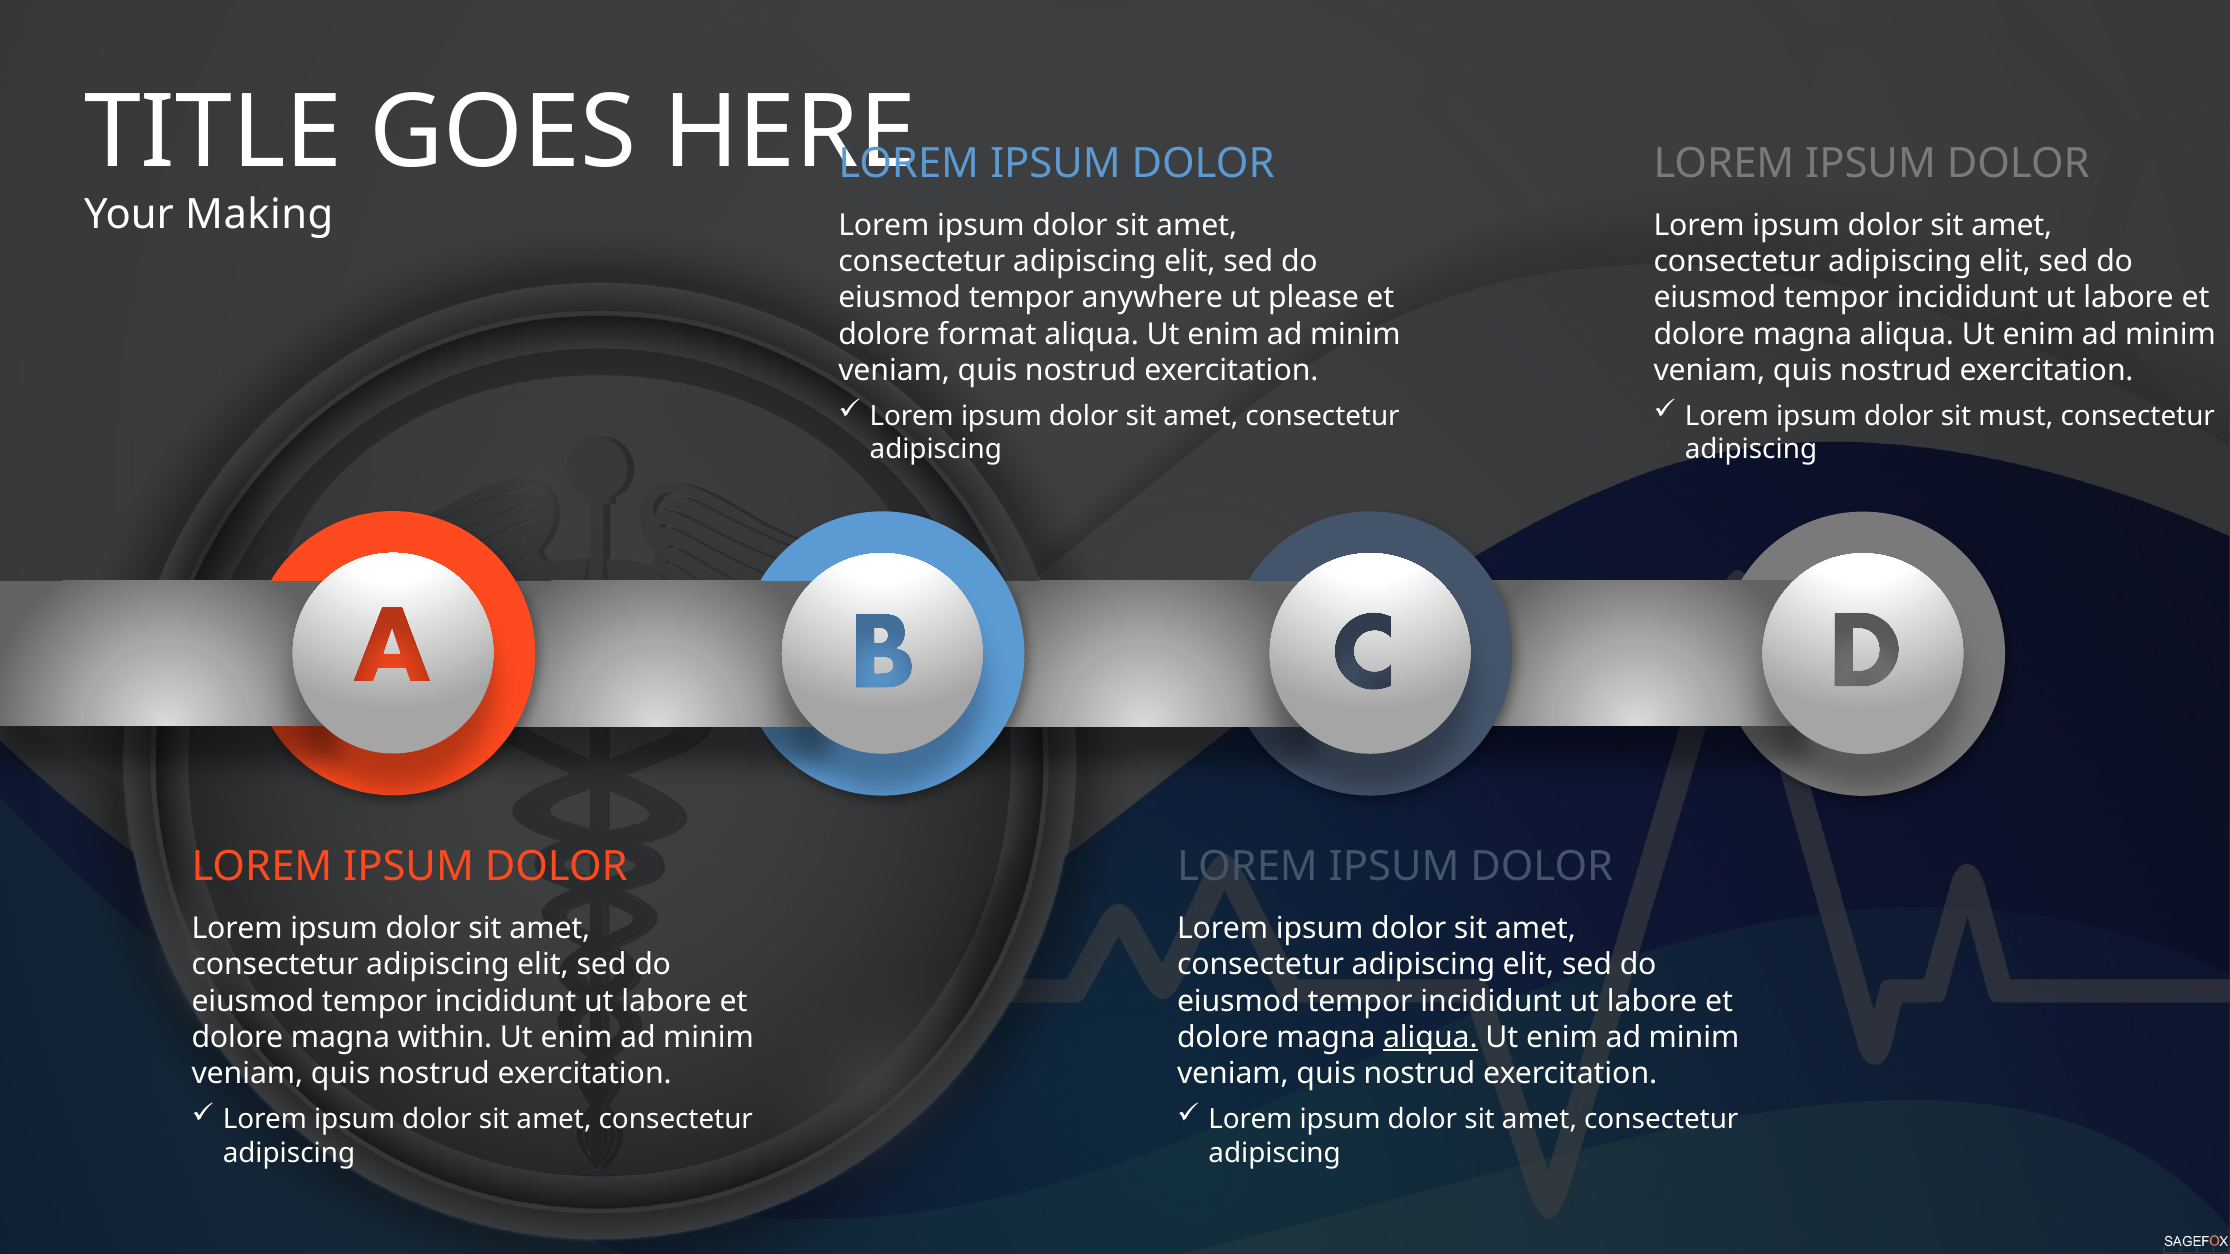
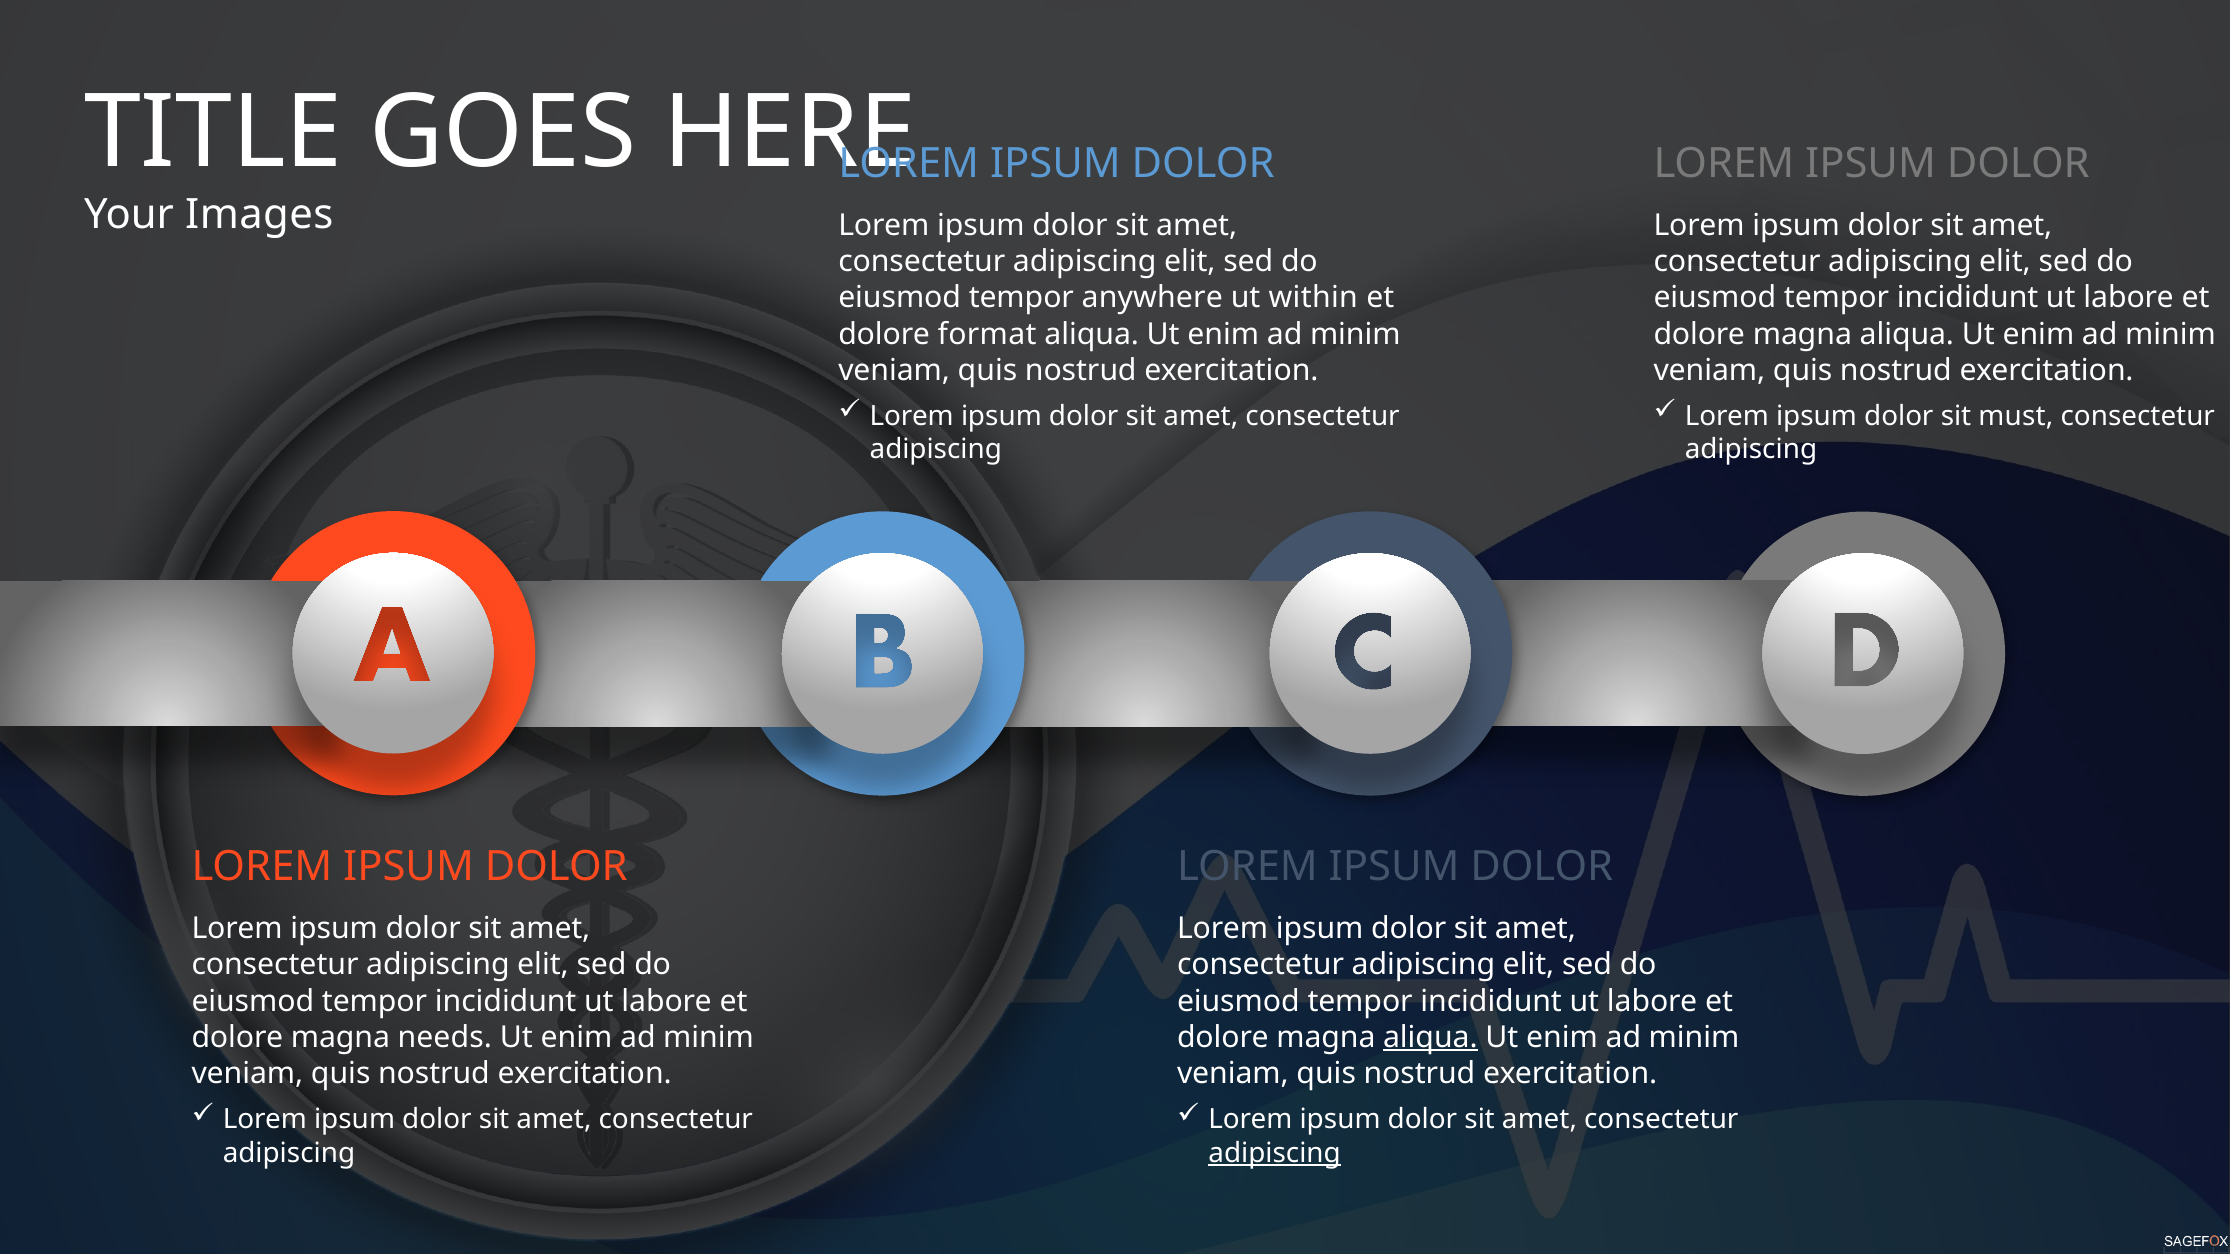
Making: Making -> Images (259, 214)
please: please -> within (1313, 298)
within: within -> needs (445, 1038)
adipiscing underline: none -> present (1275, 1153)
